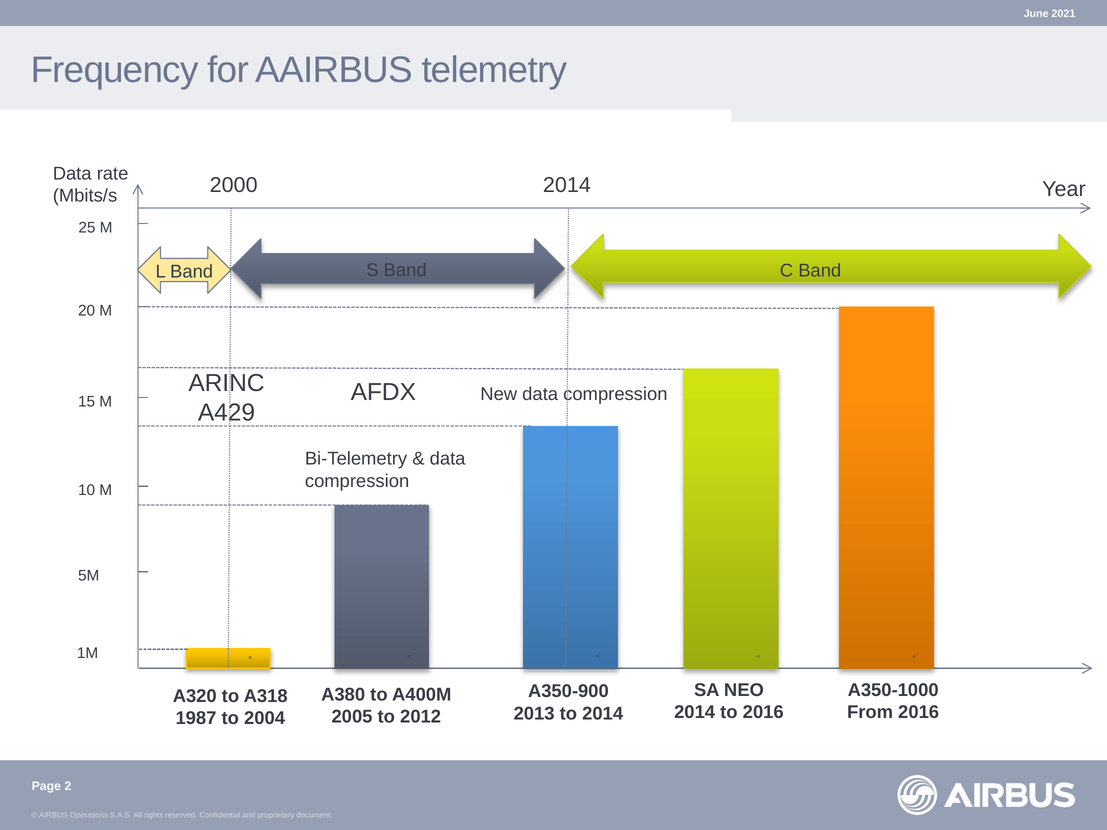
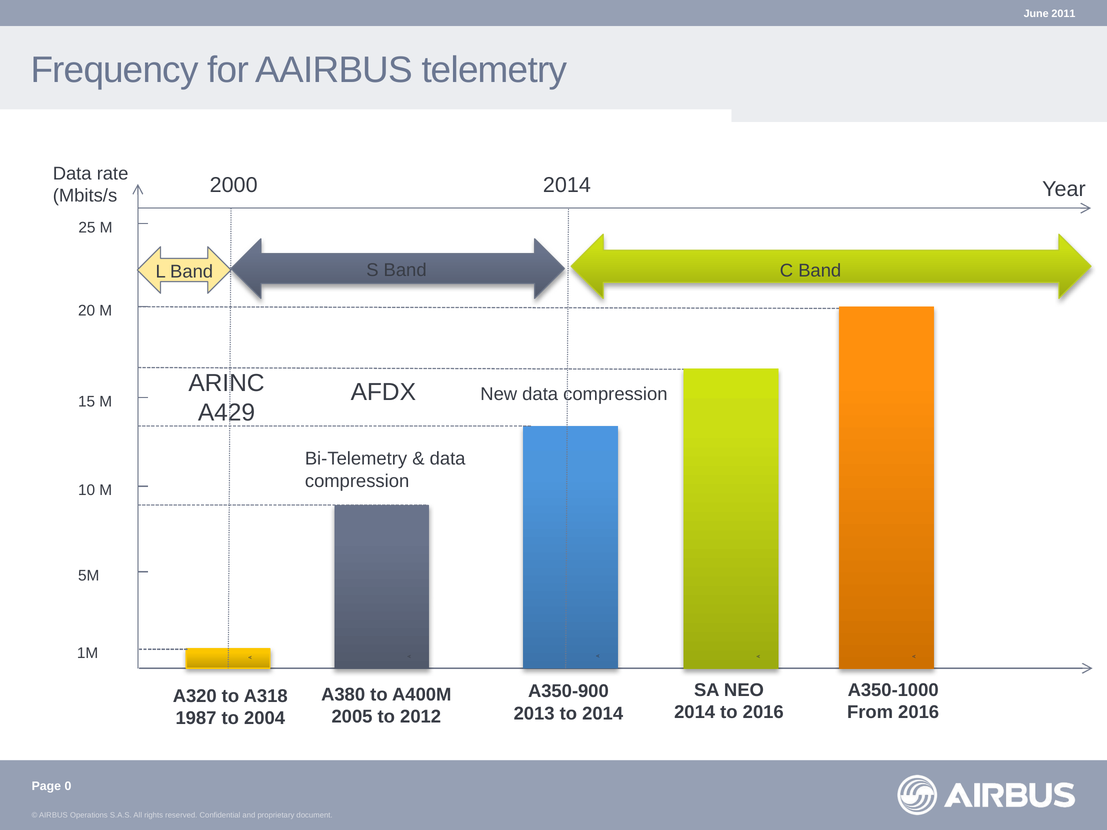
2021: 2021 -> 2011 (1063, 14)
2: 2 -> 0 (68, 786)
